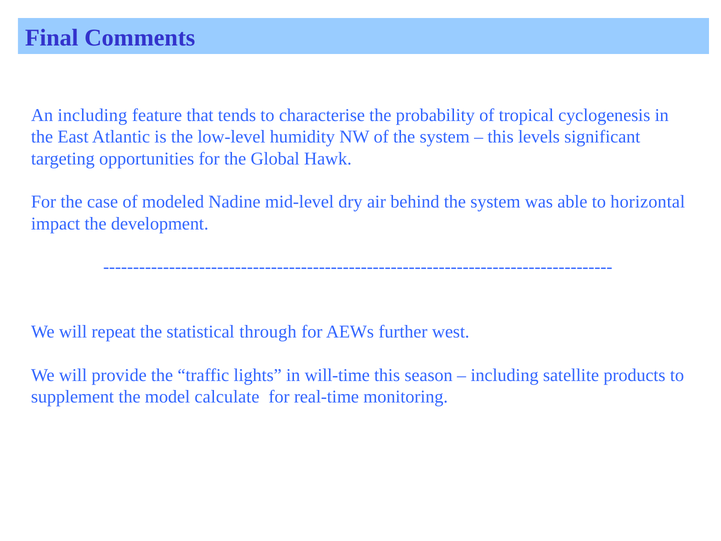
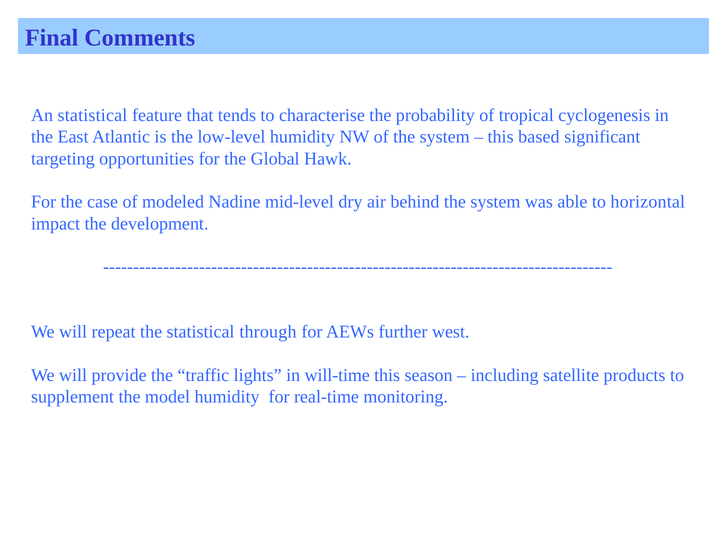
An including: including -> statistical (92, 115)
levels: levels -> based (539, 137)
model calculate: calculate -> humidity (227, 397)
